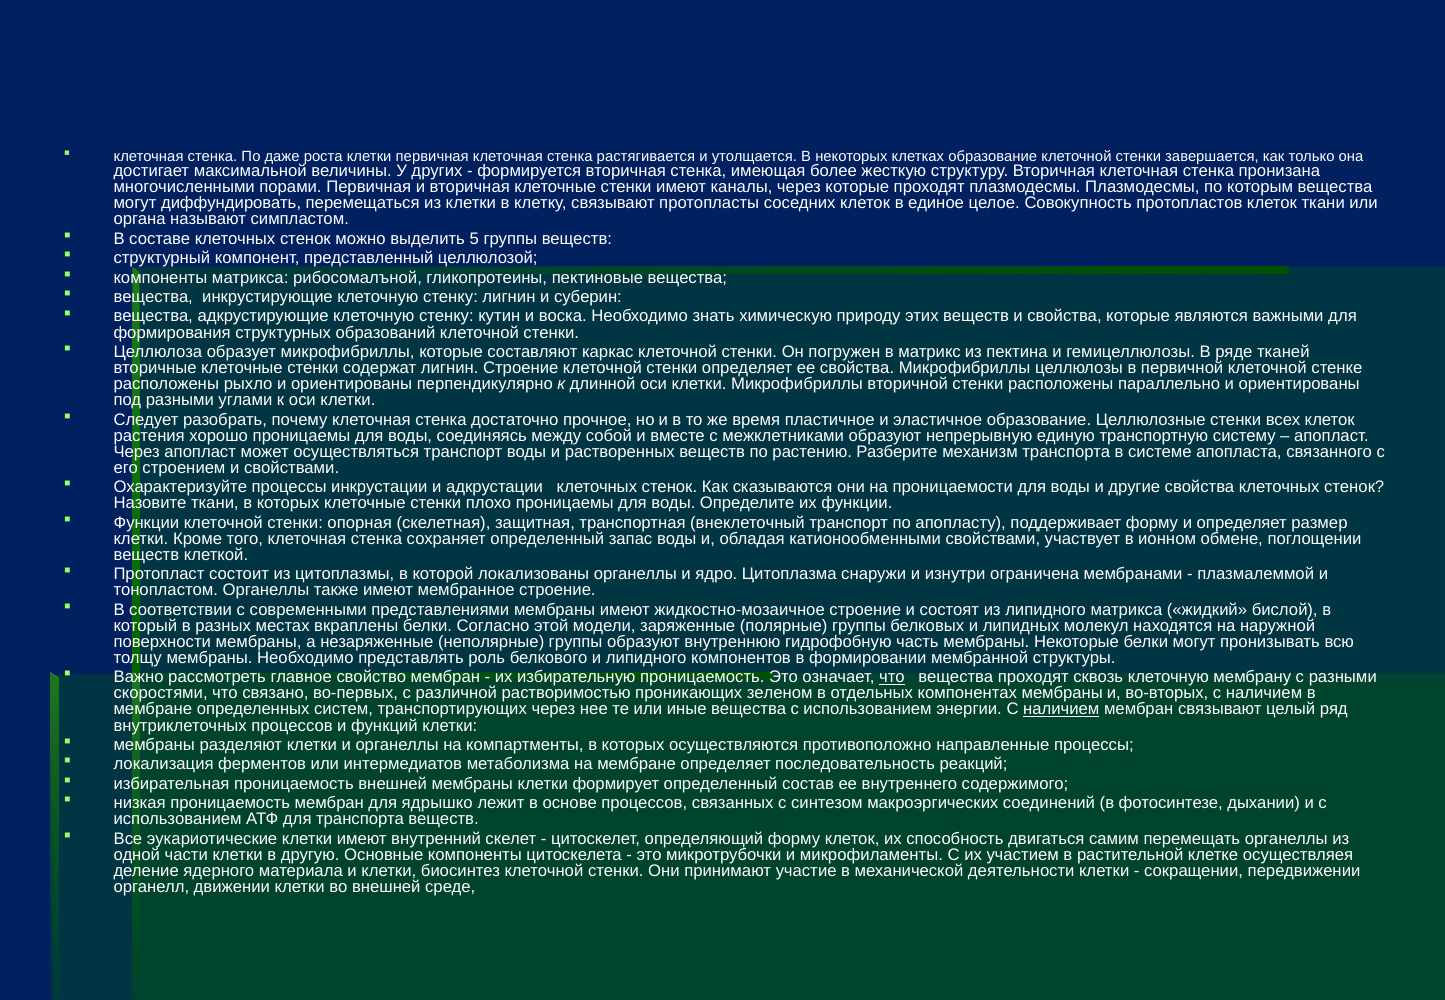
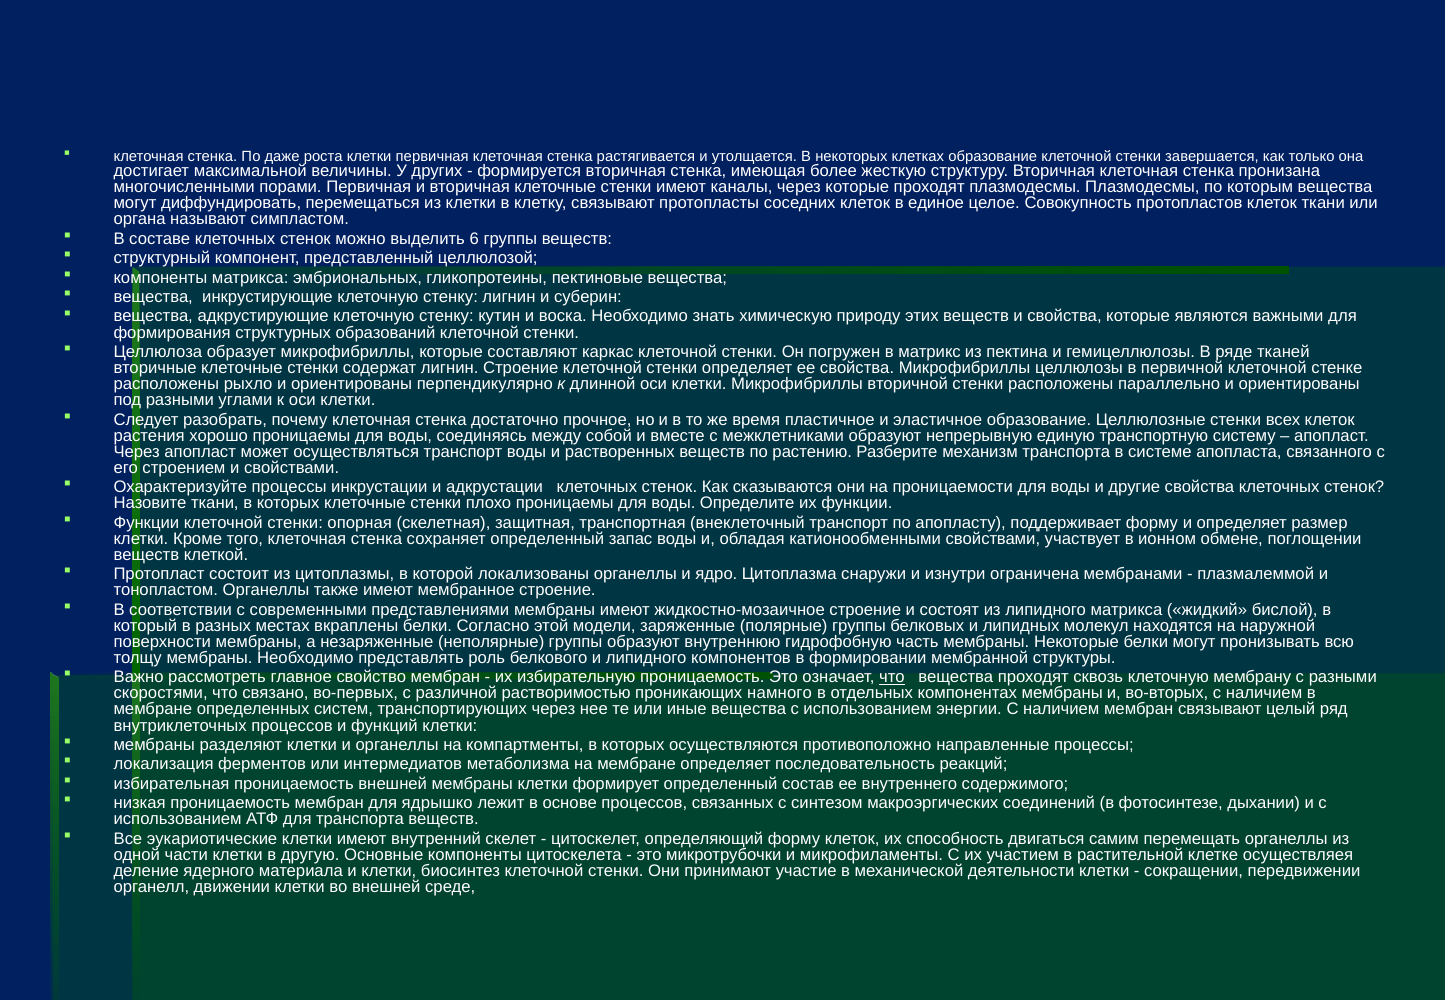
5: 5 -> 6 (474, 239)
рибосомалъной: рибосомалъной -> эмбриональных (358, 278)
зеленом: зеленом -> намного (780, 694)
наличием underline: present -> none (1061, 710)
